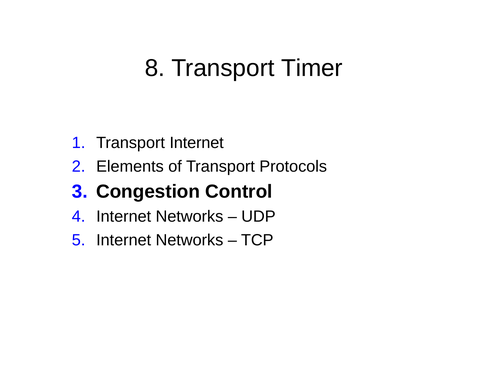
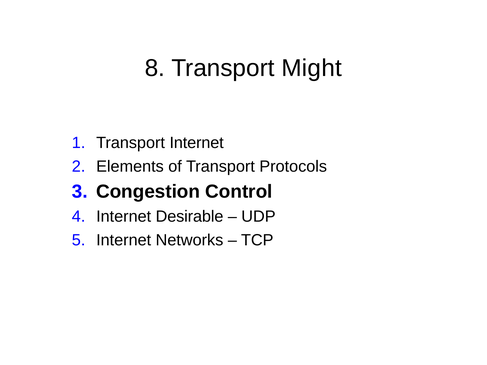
Timer: Timer -> Might (312, 68)
Networks: Networks -> Desirable (190, 217)
